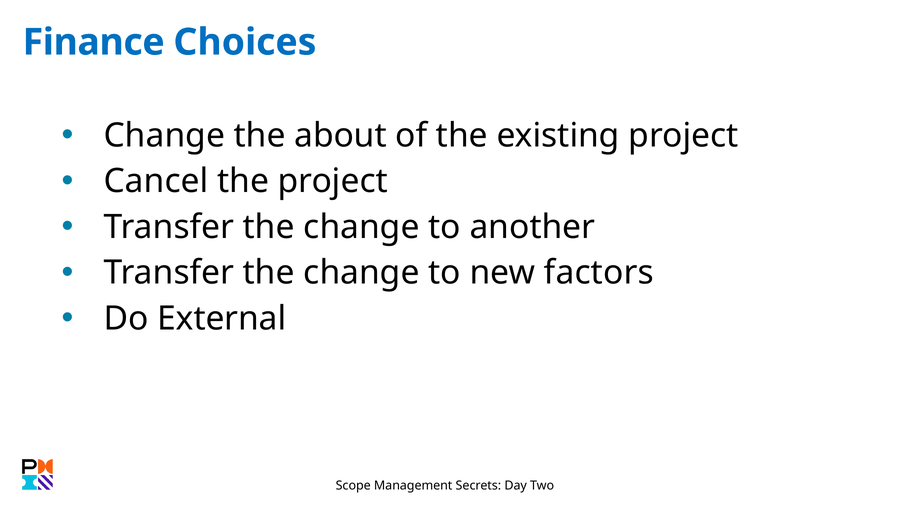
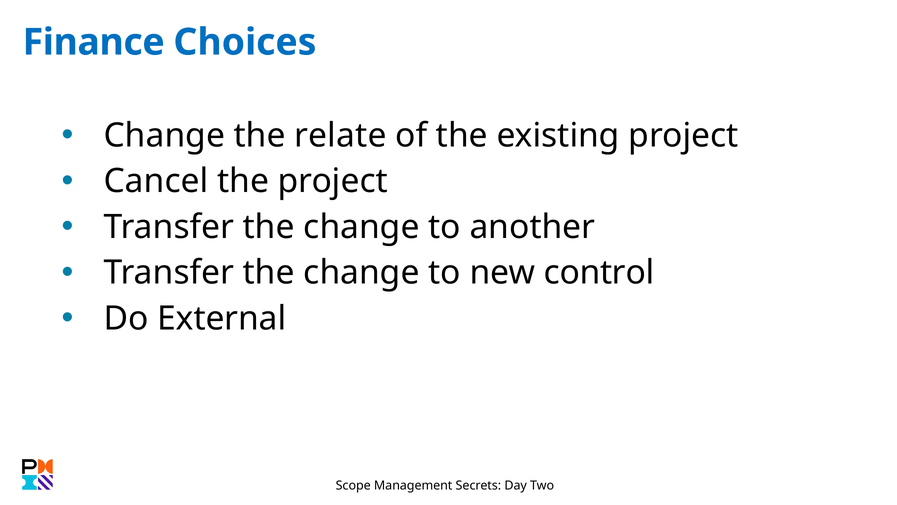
about: about -> relate (340, 135)
factors: factors -> control (599, 273)
